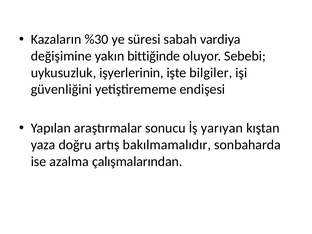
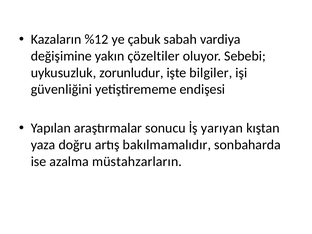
%30: %30 -> %12 (97, 39)
süresi: süresi -> çabuk (144, 39)
bittiğinde: bittiğinde -> çözeltiler (154, 56)
işyerlerinin: işyerlerinin -> zorunludur (131, 73)
çalışmalarından: çalışmalarından -> müstahzarların (137, 161)
